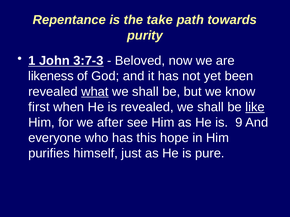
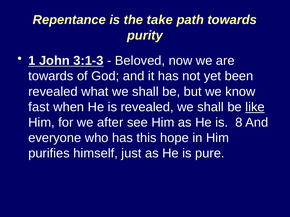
3:7-3: 3:7-3 -> 3:1-3 (88, 61)
likeness: likeness -> towards (51, 76)
what underline: present -> none (95, 92)
first: first -> fast (39, 107)
9: 9 -> 8 (239, 123)
